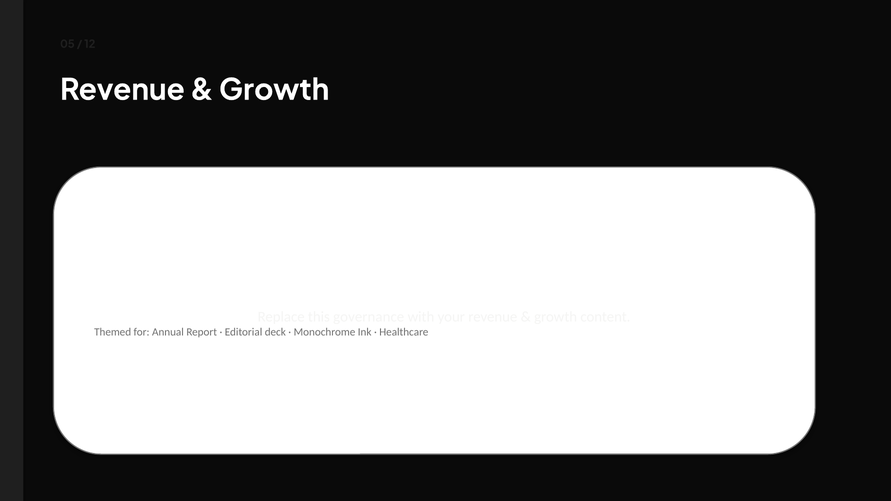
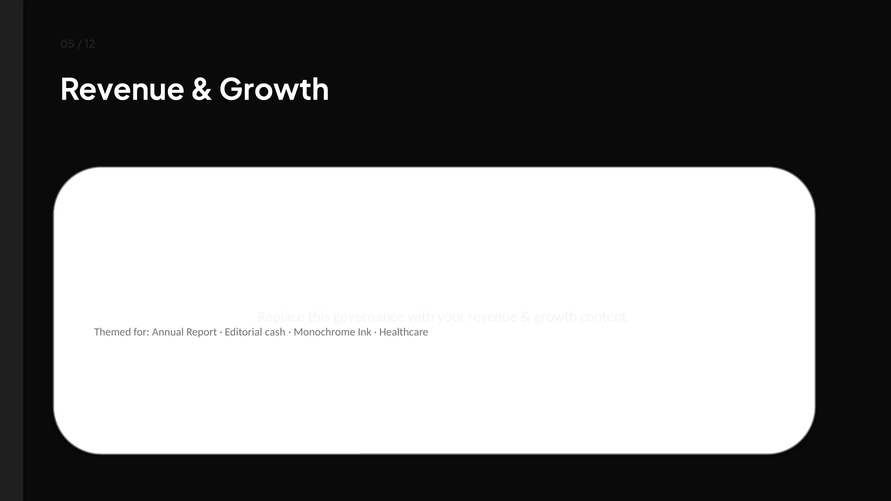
deck: deck -> cash (275, 332)
